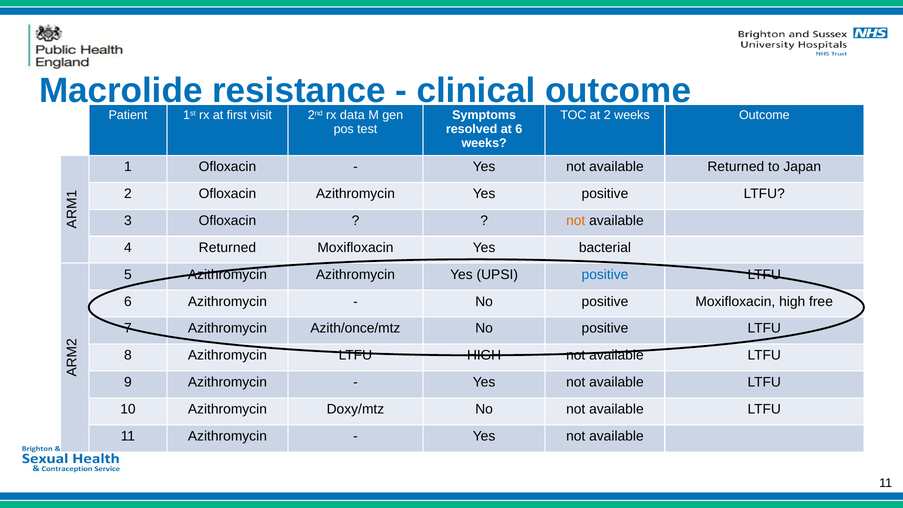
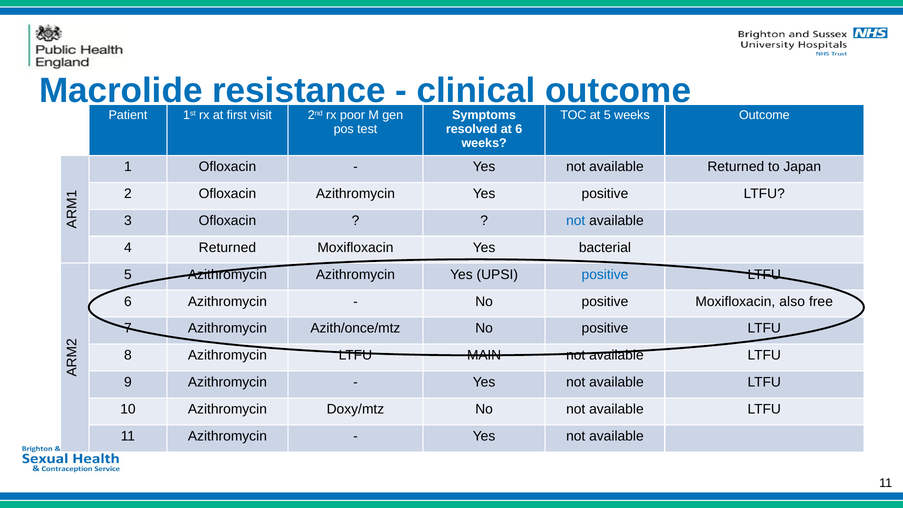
data: data -> poor (352, 115)
at 2: 2 -> 5 (607, 115)
not colour: orange -> blue (576, 221)
Moxifloxacin high: high -> also (792, 301)
LTFU HIGH: HIGH -> MAIN (484, 355)
